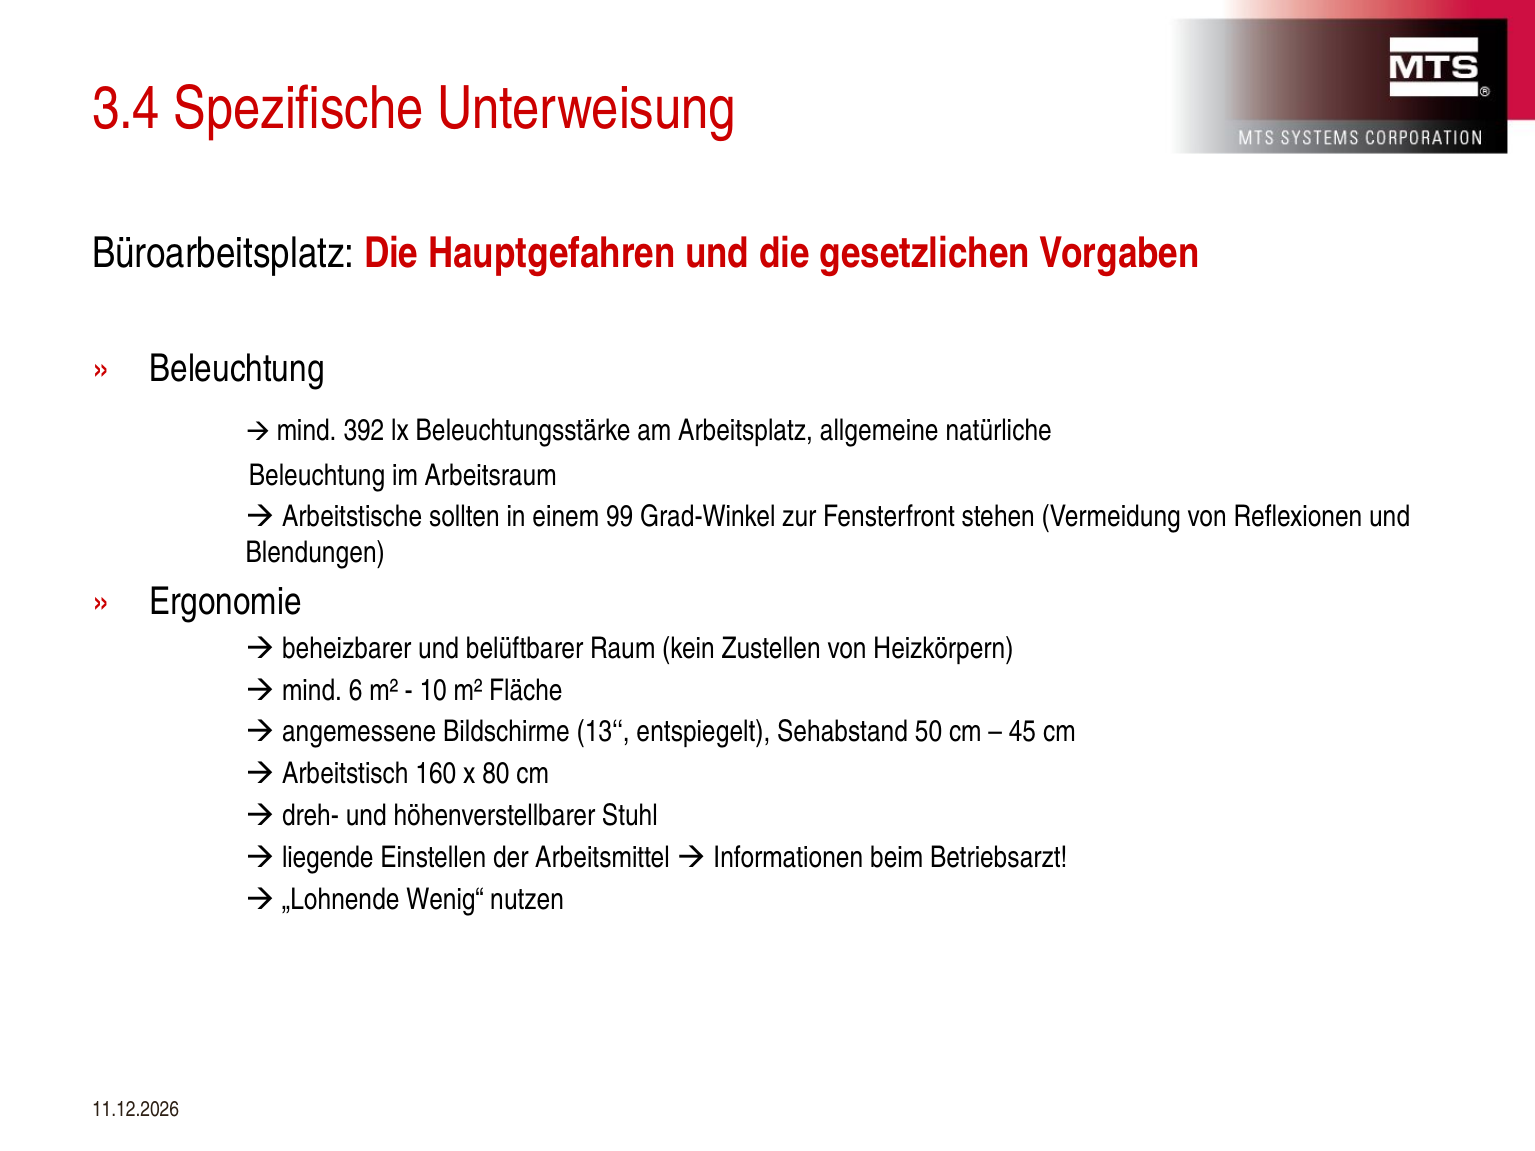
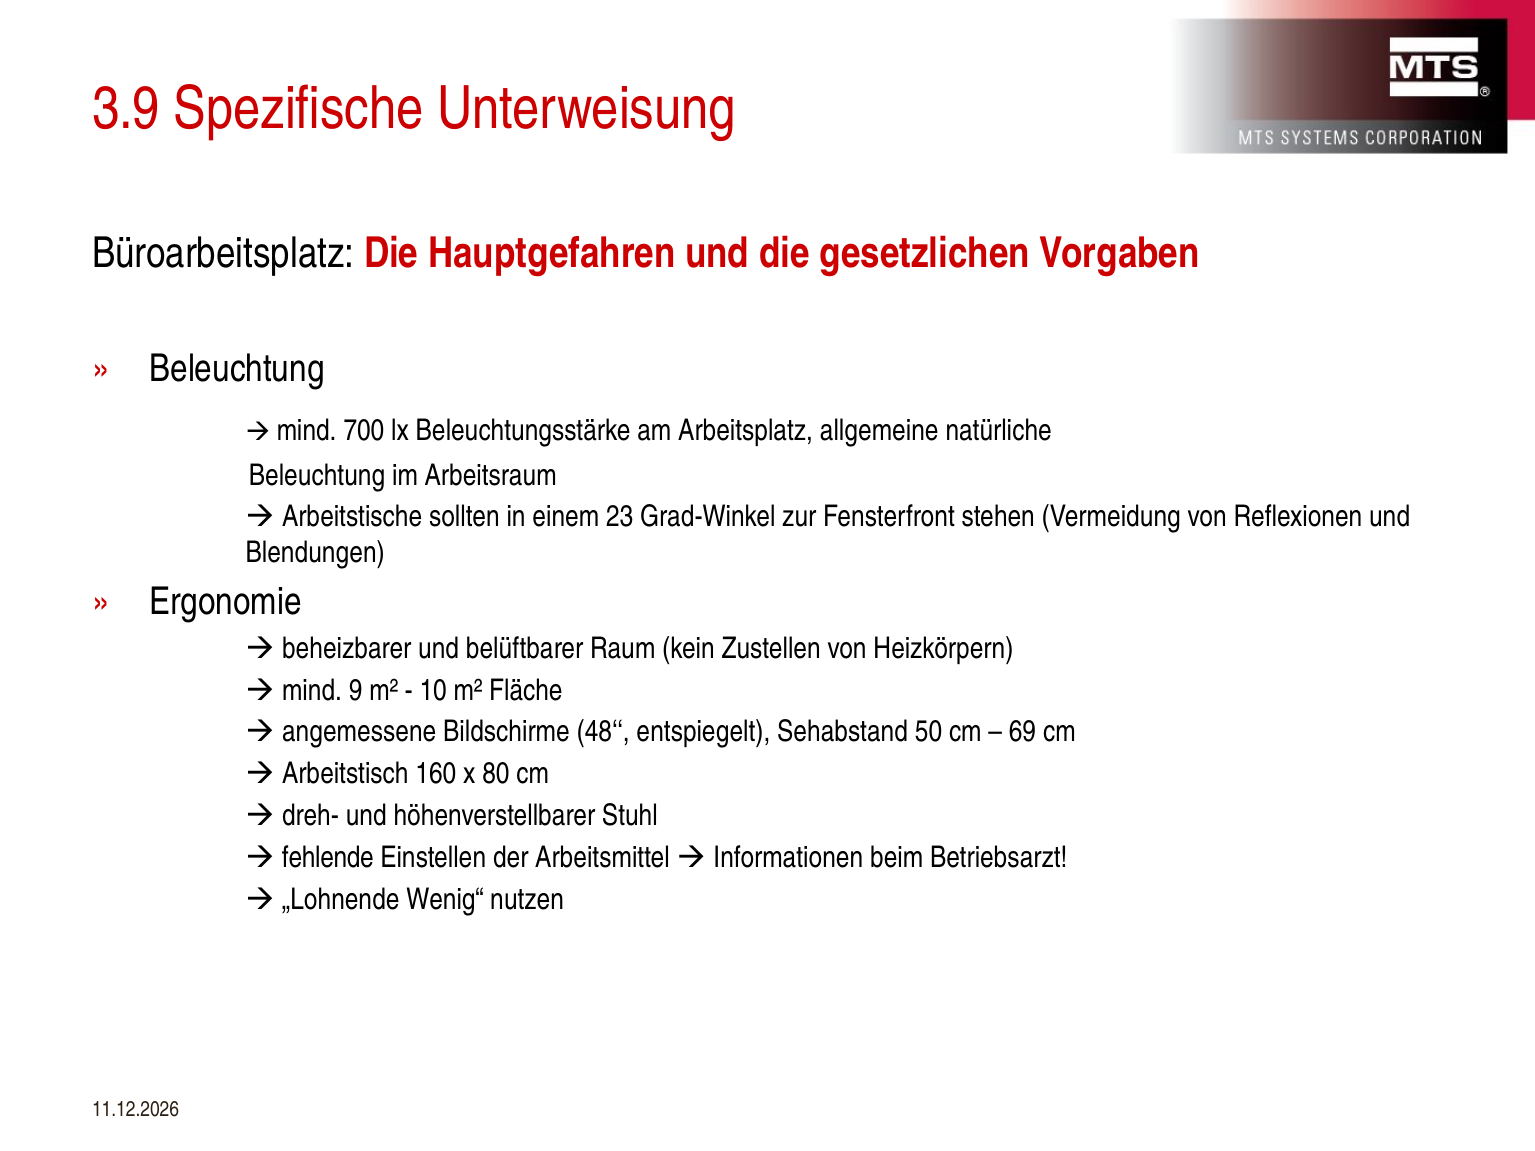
3.4: 3.4 -> 3.9 (126, 108)
392: 392 -> 700 (364, 431)
99: 99 -> 23 (620, 517)
6: 6 -> 9 (356, 690)
13‘‘: 13‘‘ -> 48‘‘ (603, 732)
45: 45 -> 69 (1022, 732)
liegende: liegende -> fehlende (328, 858)
